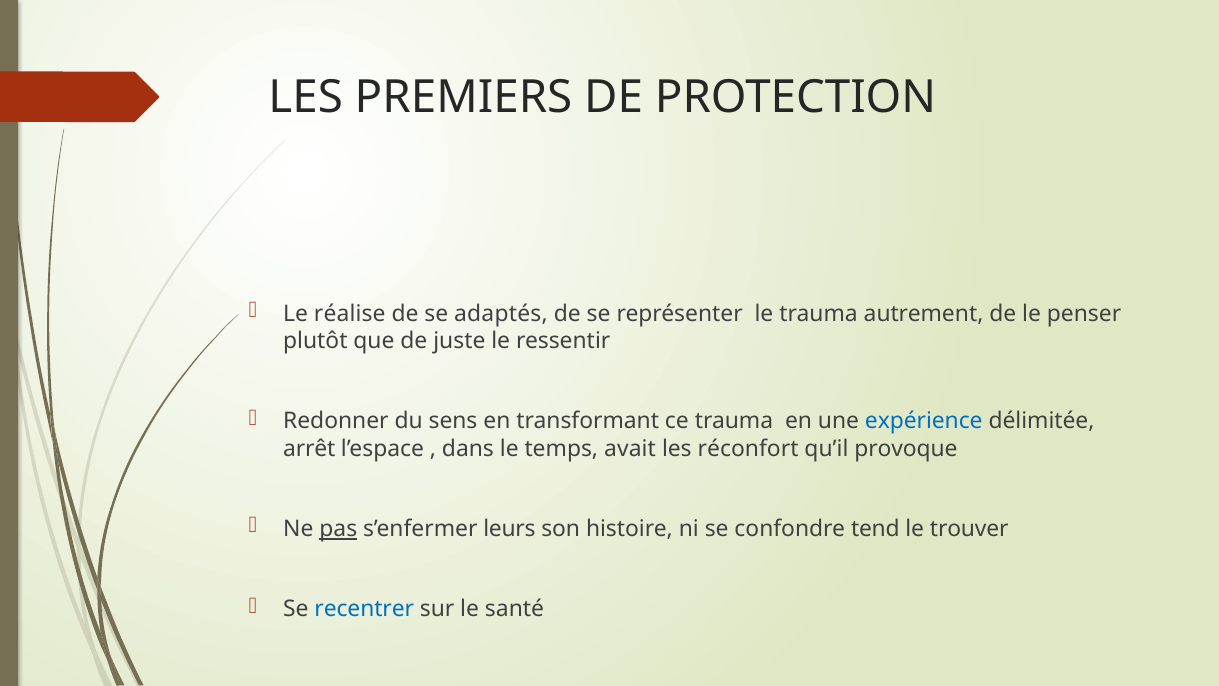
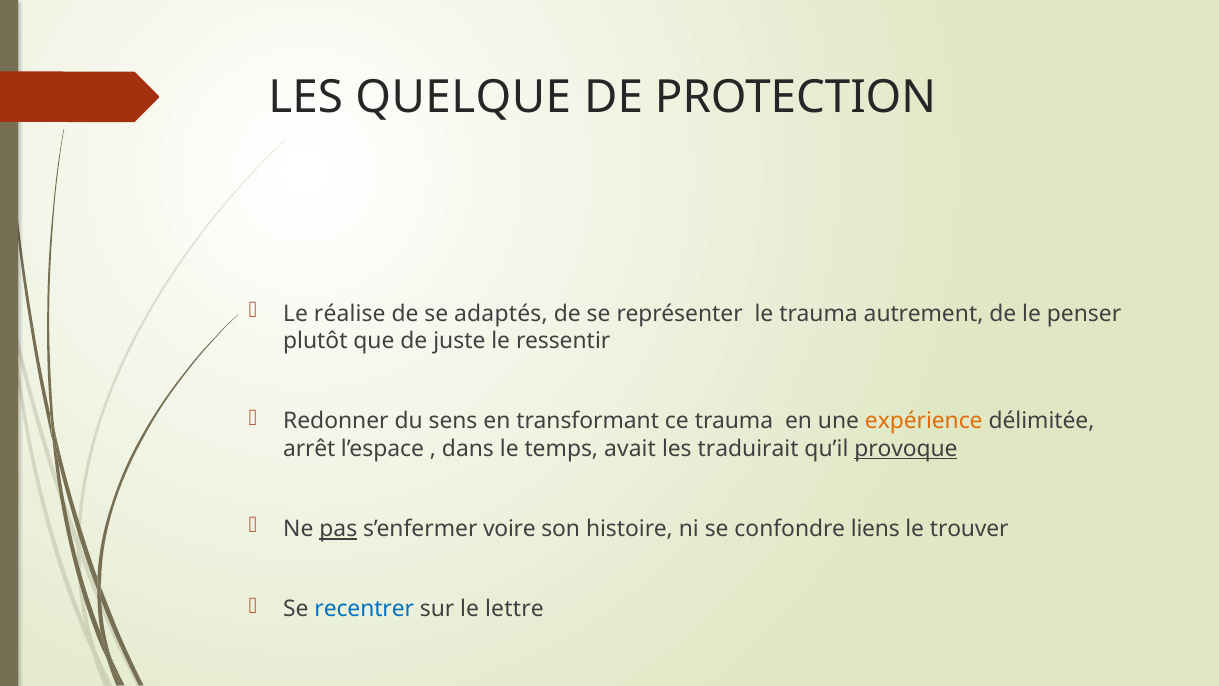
PREMIERS: PREMIERS -> QUELQUE (463, 98)
expérience colour: blue -> orange (924, 421)
réconfort: réconfort -> traduirait (748, 449)
provoque underline: none -> present (906, 449)
leurs: leurs -> voire (509, 529)
tend: tend -> liens (875, 529)
santé: santé -> lettre (514, 609)
